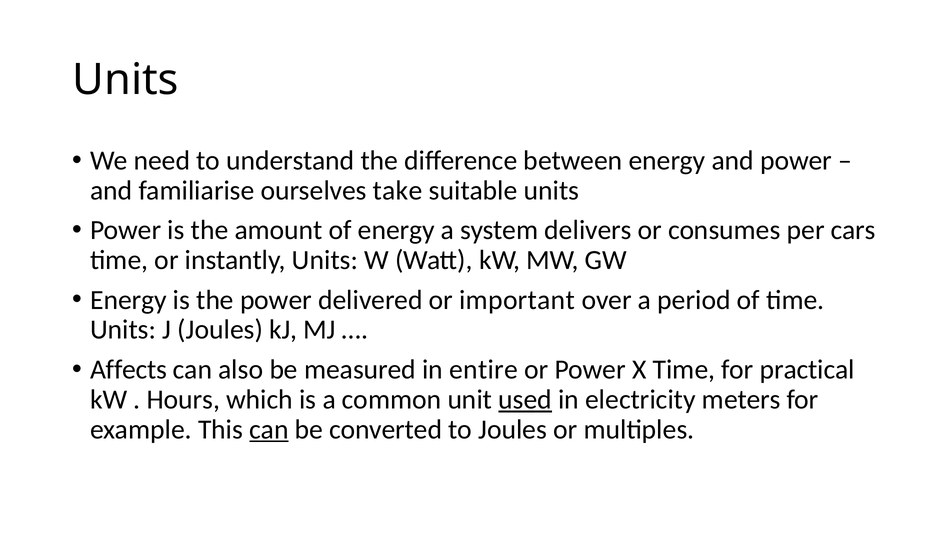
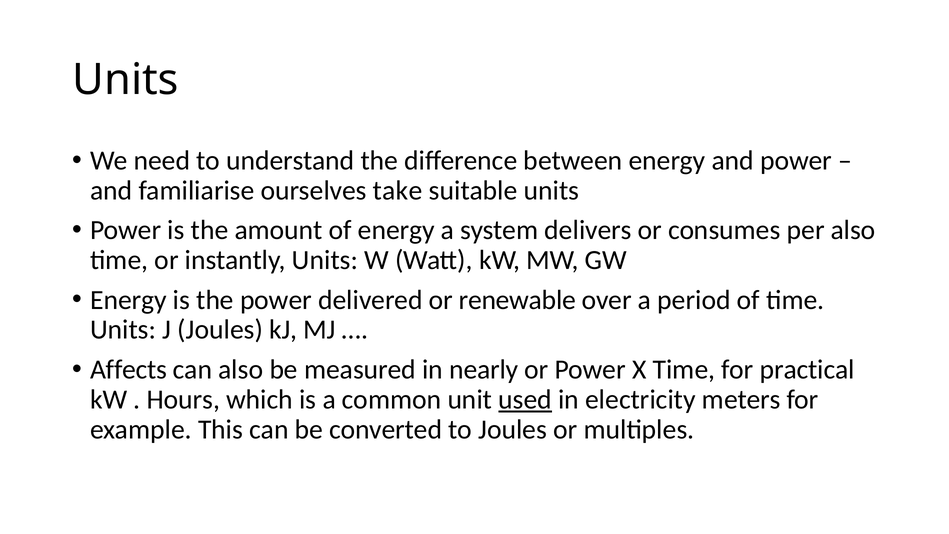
per cars: cars -> also (853, 230)
important: important -> renewable (517, 300)
entire: entire -> nearly (484, 370)
can underline: present -> none (269, 429)
